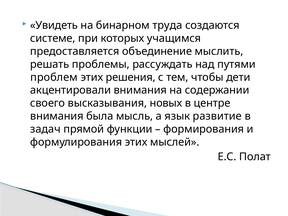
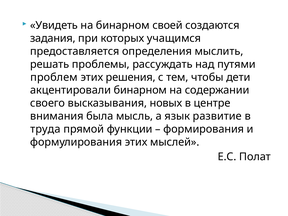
труда: труда -> своей (167, 25)
системе: системе -> задания (53, 38)
объединение: объединение -> определения (157, 51)
акцентировали внимания: внимания -> бинарном (140, 90)
задач: задач -> труда (45, 129)
